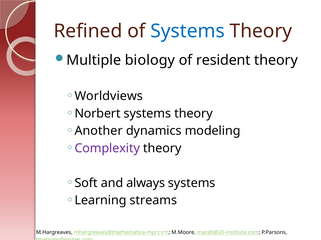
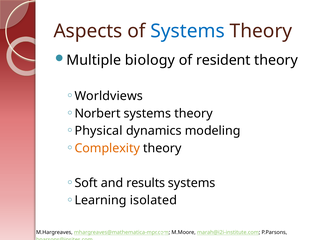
Refined: Refined -> Aspects (88, 31)
Another: Another -> Physical (99, 131)
Complexity colour: purple -> orange (107, 149)
always: always -> results (146, 184)
streams: streams -> isolated (153, 201)
